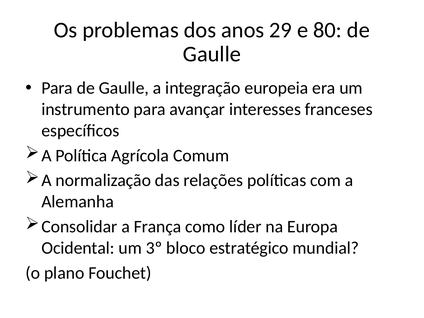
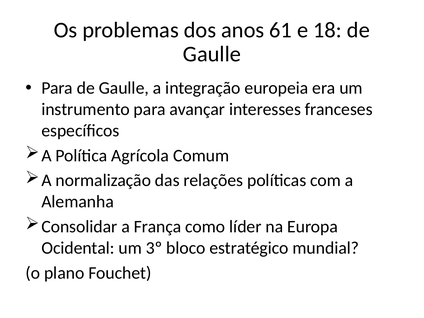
29: 29 -> 61 (281, 30)
80: 80 -> 18 (328, 30)
